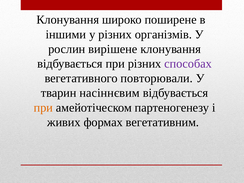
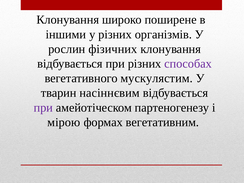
вирішене: вирішене -> фізичних (113, 49)
повторювали: повторювали -> мускулястим (157, 78)
при colour: orange -> purple (43, 108)
живих: живих -> мірою (64, 122)
